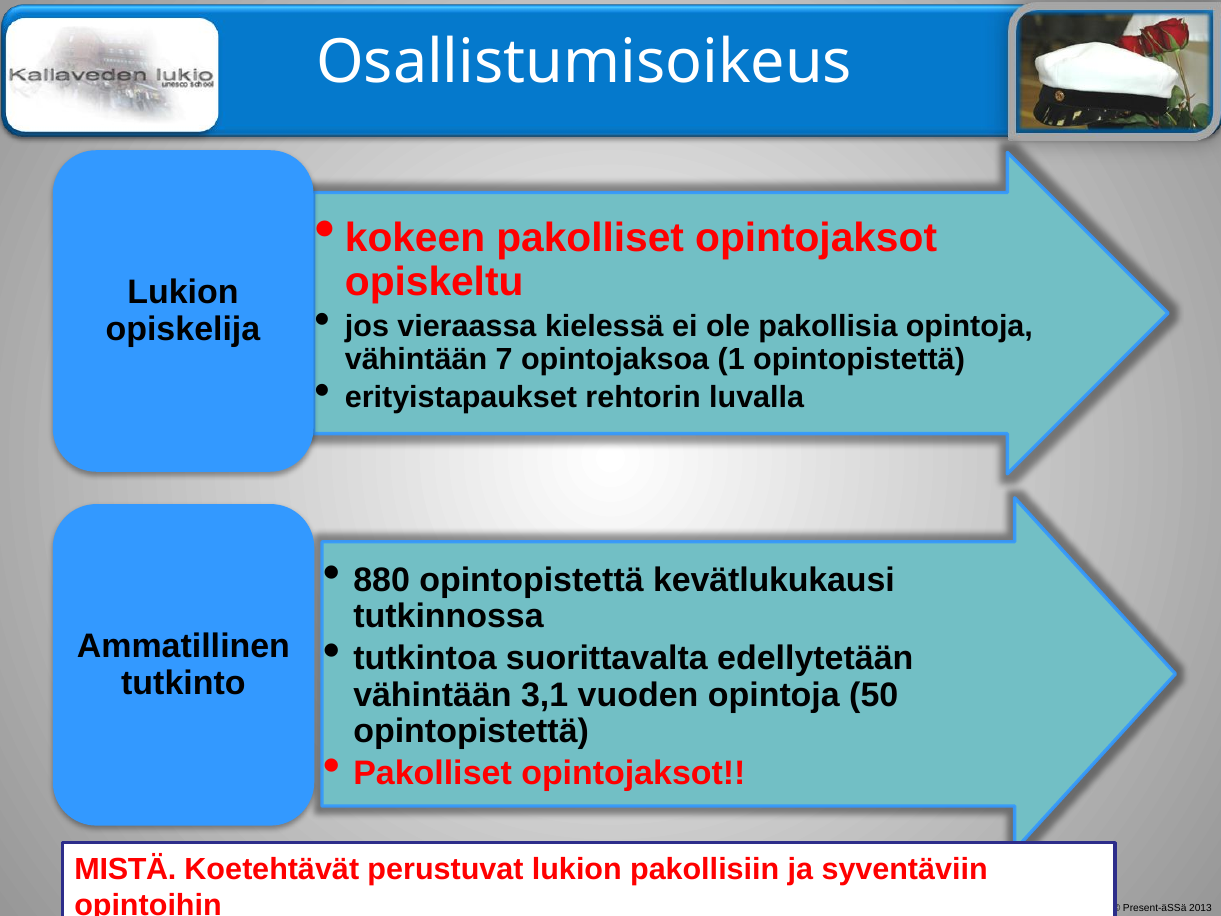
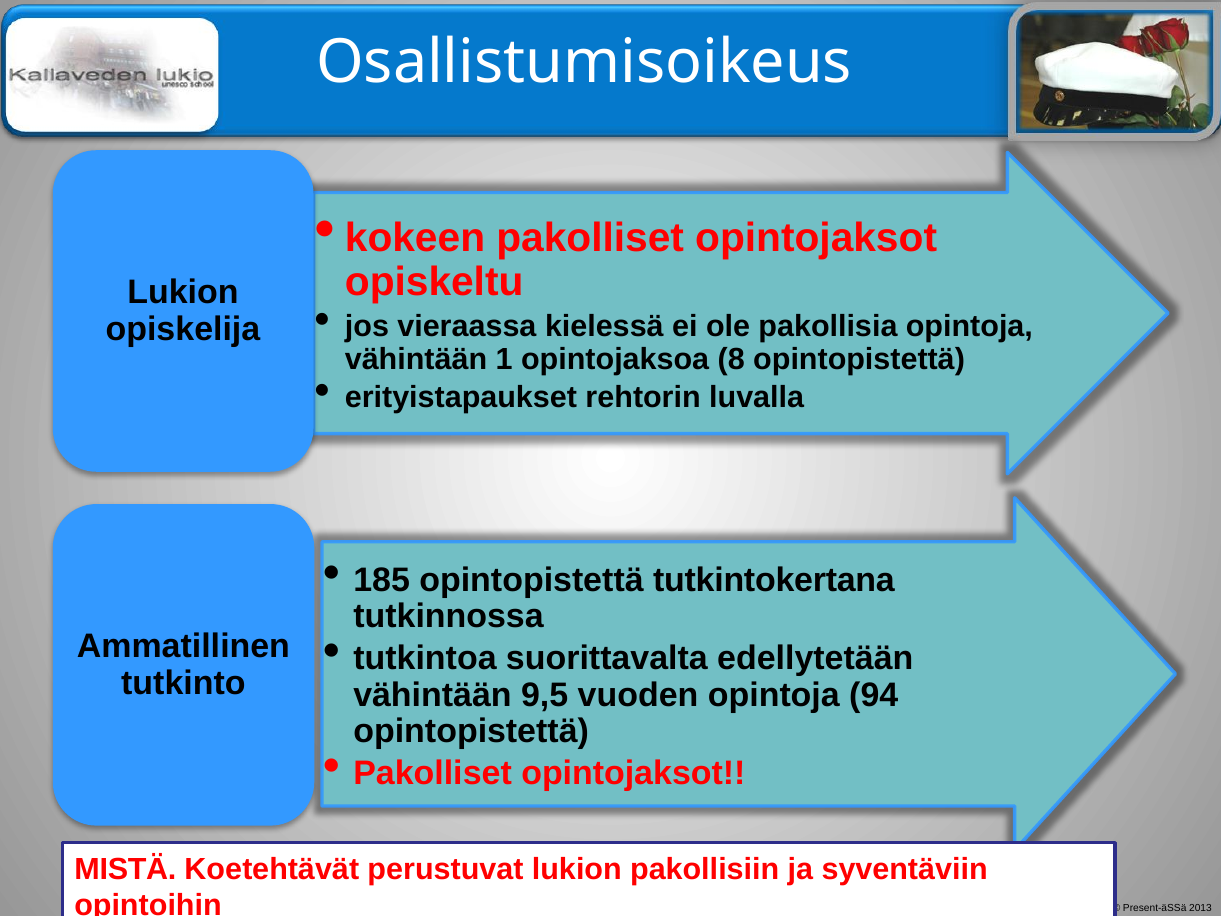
7: 7 -> 1 (504, 359)
1: 1 -> 8 (731, 359)
880: 880 -> 185 (382, 580)
kevätlukukausi: kevätlukukausi -> tutkintokertana (774, 580)
3,1: 3,1 -> 9,5 (545, 695)
50: 50 -> 94 (874, 695)
